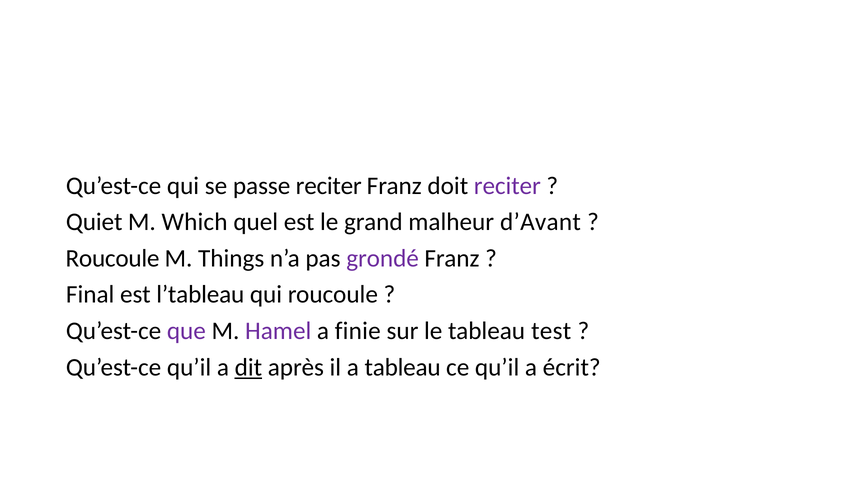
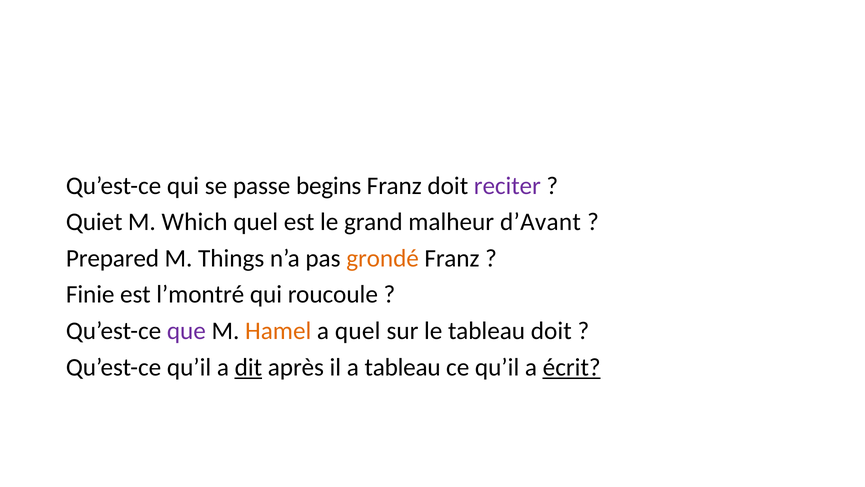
passe reciter: reciter -> begins (329, 186)
Roucoule: Roucoule -> Prepared (112, 258)
grondé colour: purple -> orange (383, 258)
Final: Final -> Finie (90, 294)
l’tableau: l’tableau -> l’montré (200, 294)
Hamel colour: purple -> orange (278, 331)
a finie: finie -> quel (358, 331)
tableau test: test -> doit (551, 331)
écrit underline: none -> present (572, 367)
